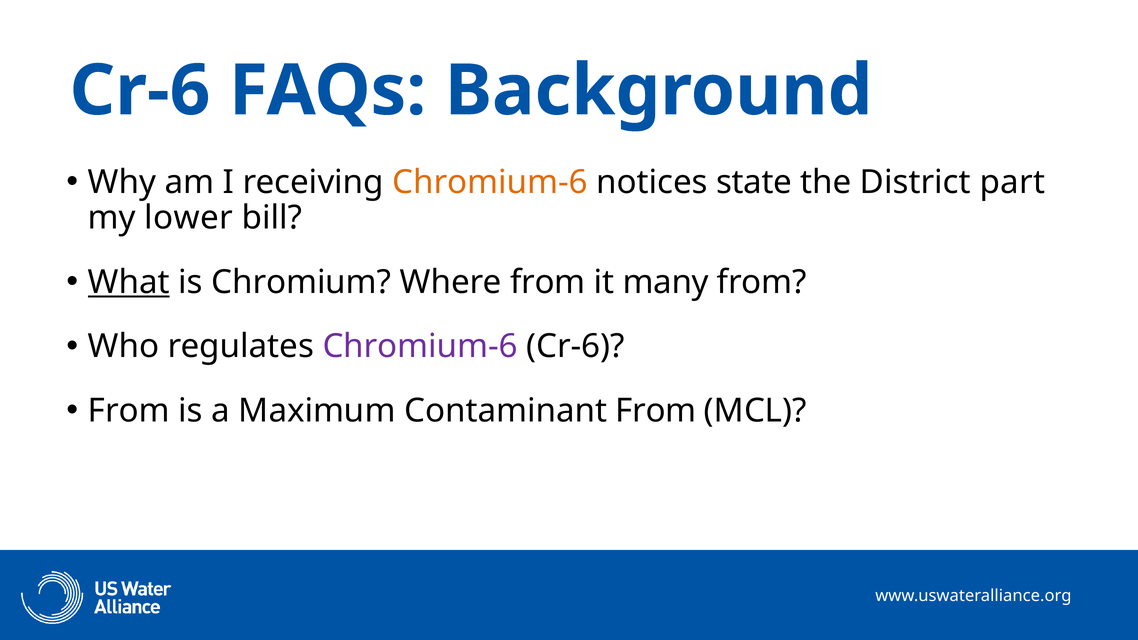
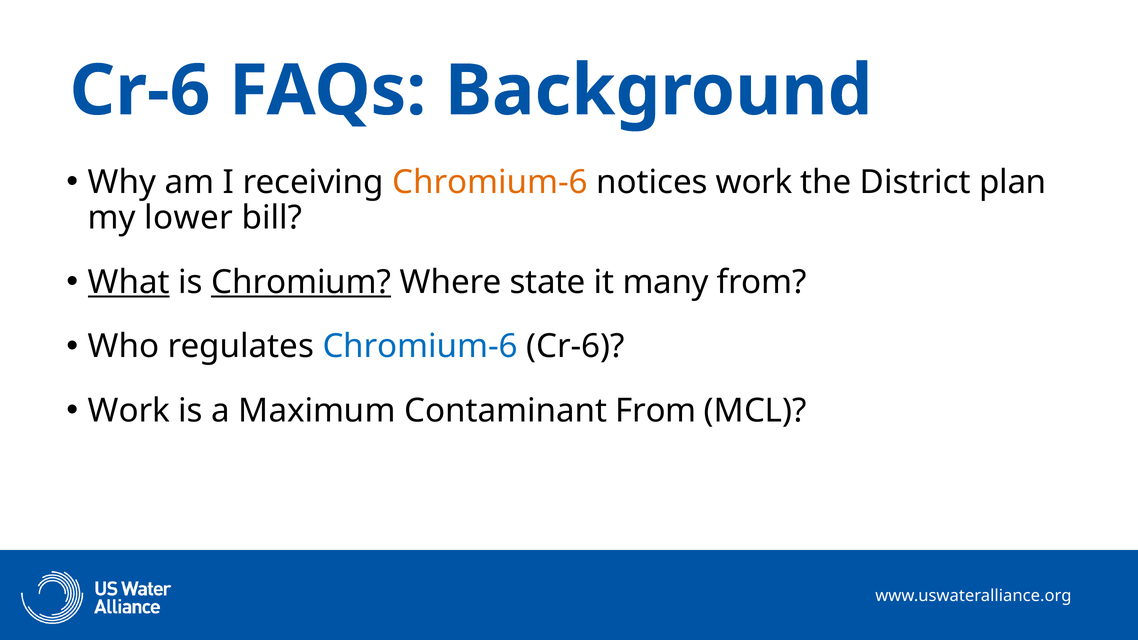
notices state: state -> work (754, 182)
part: part -> plan (1013, 182)
Chromium underline: none -> present (301, 282)
Where from: from -> state (548, 282)
Chromium-6 colour: purple -> blue (420, 347)
From: From -> Work (129, 411)
